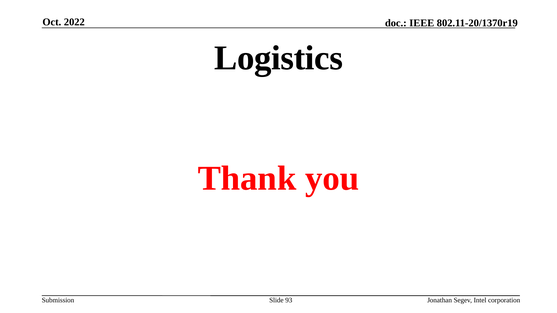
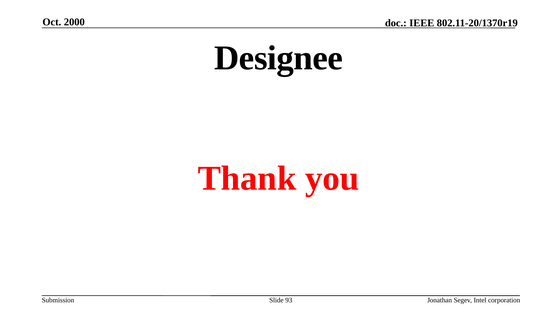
2022: 2022 -> 2000 (74, 22)
Logistics: Logistics -> Designee (279, 58)
